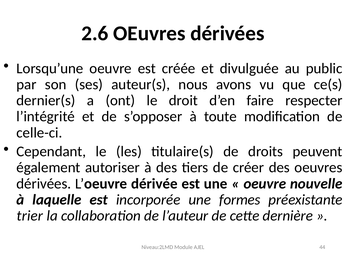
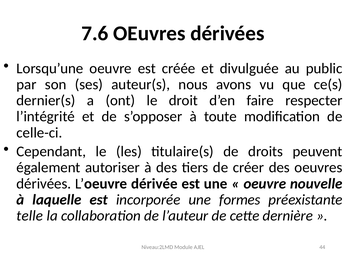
2.6: 2.6 -> 7.6 (95, 33)
trier: trier -> telle (30, 216)
